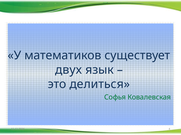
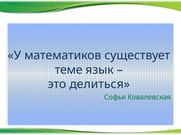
двух: двух -> теме (69, 70)
